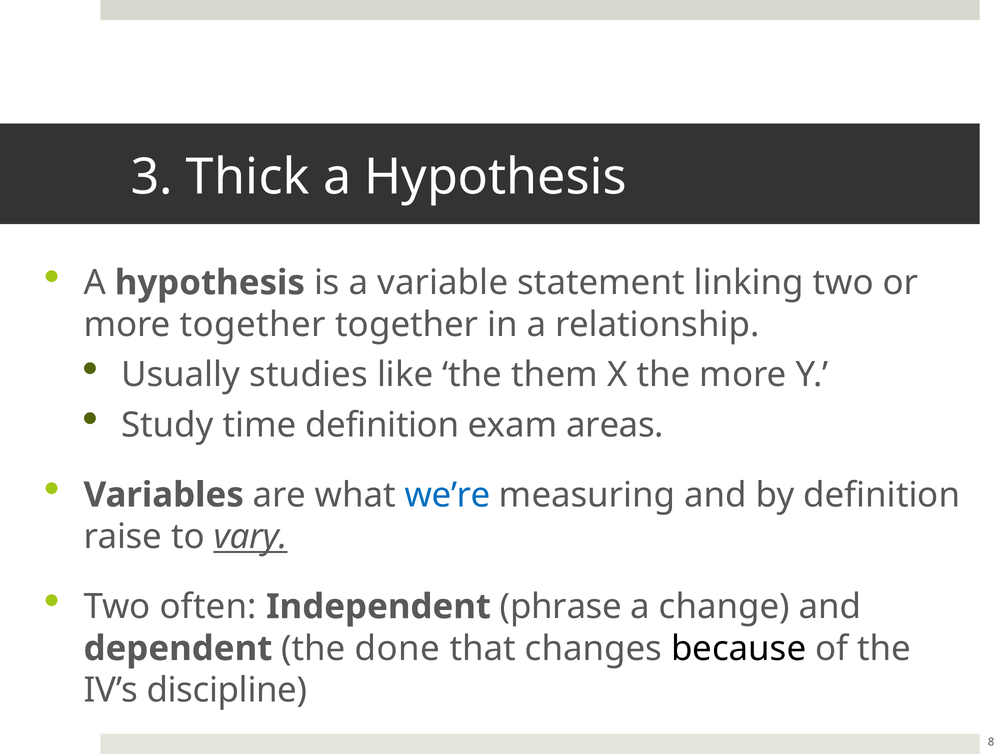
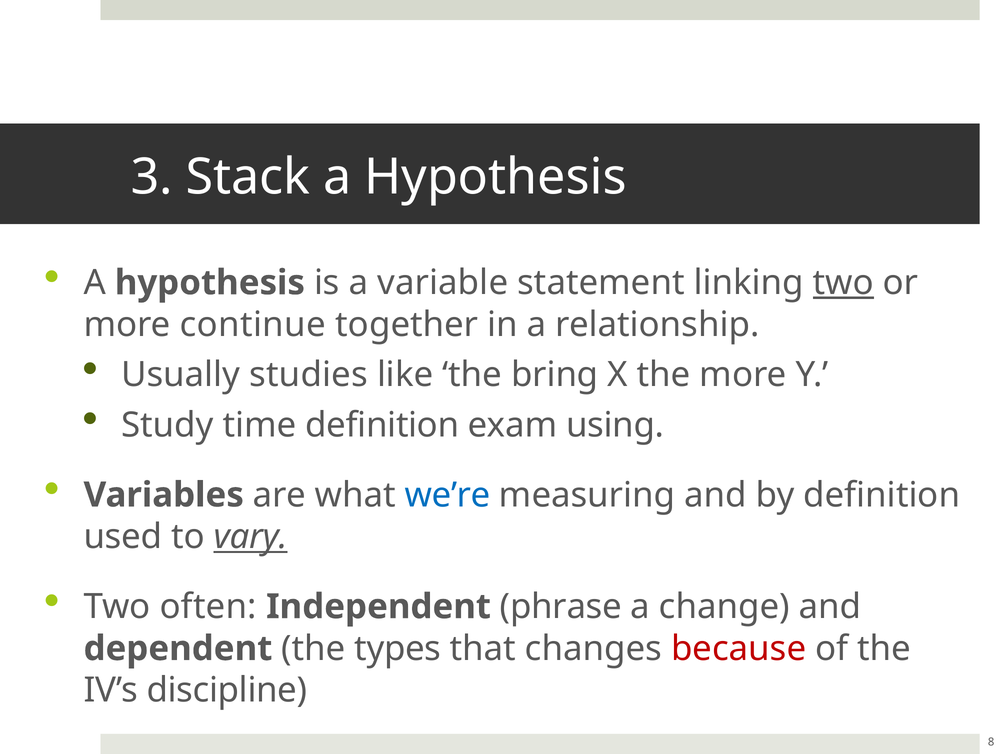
Thick: Thick -> Stack (248, 177)
two underline: none -> present (843, 283)
more together: together -> continue (253, 325)
them: them -> bring (555, 375)
areas: areas -> using (615, 425)
raise: raise -> used (123, 537)
done: done -> types (398, 648)
because colour: black -> red (739, 648)
